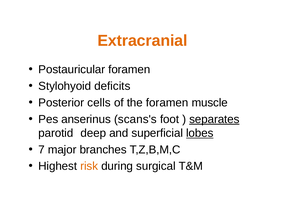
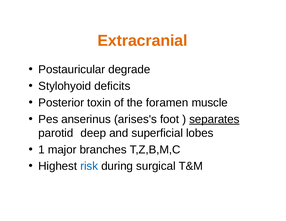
Postauricular foramen: foramen -> degrade (129, 69)
cells: cells -> toxin (99, 103)
scans's: scans's -> arises's (135, 119)
lobes underline: present -> none (200, 133)
7: 7 -> 1 (42, 150)
risk colour: orange -> blue (89, 166)
